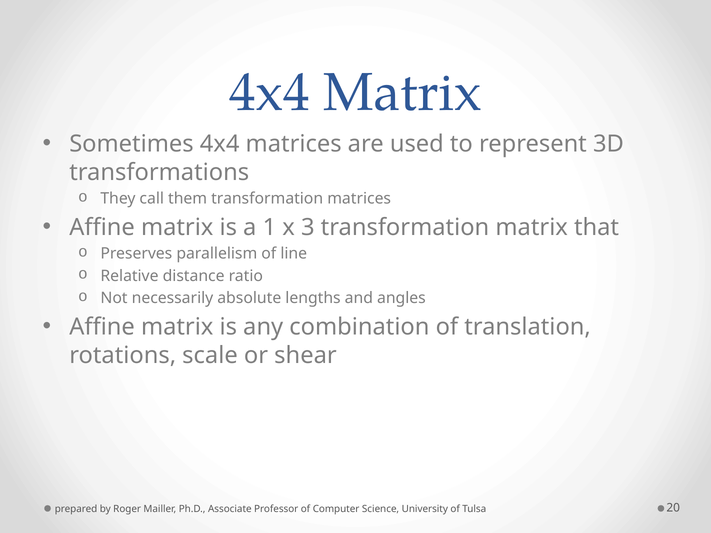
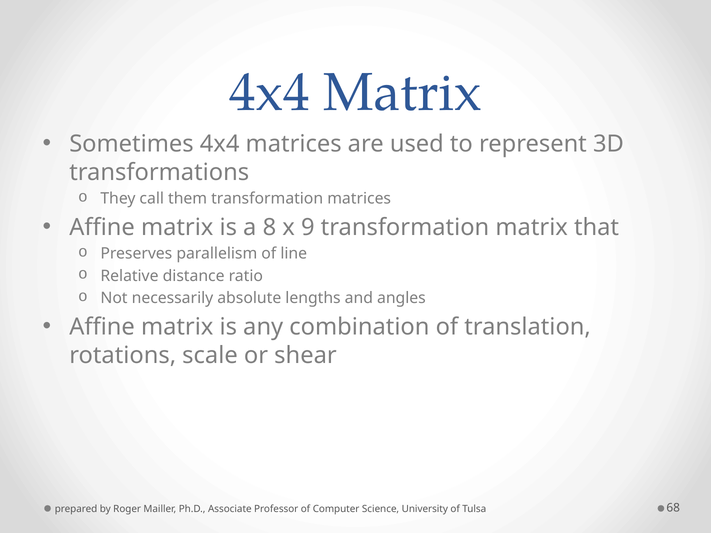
1: 1 -> 8 (269, 228)
3: 3 -> 9 (308, 228)
20: 20 -> 68 (673, 508)
